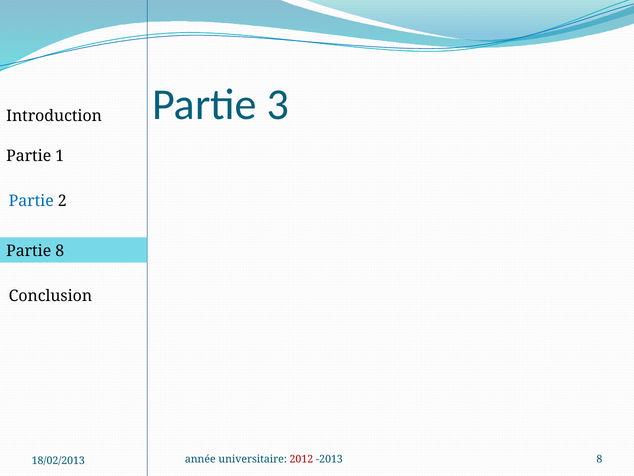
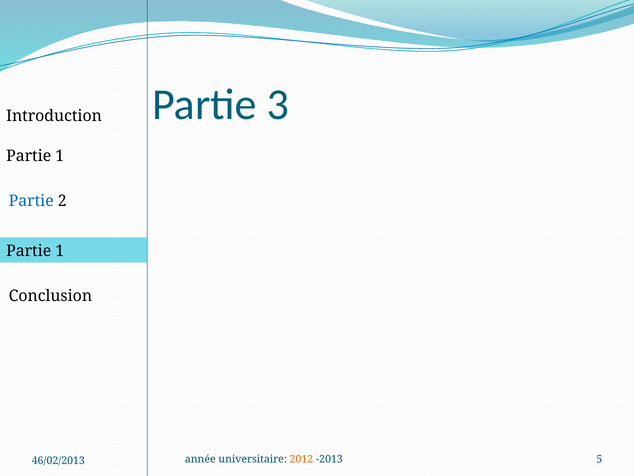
8: 8 -> 1 (60, 251)
2012 colour: red -> orange (301, 459)
-2013 8: 8 -> 5 (599, 459)
18/02/2013: 18/02/2013 -> 46/02/2013 (58, 460)
